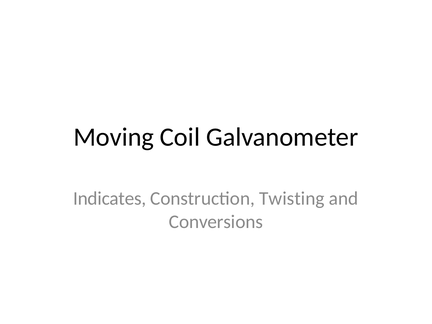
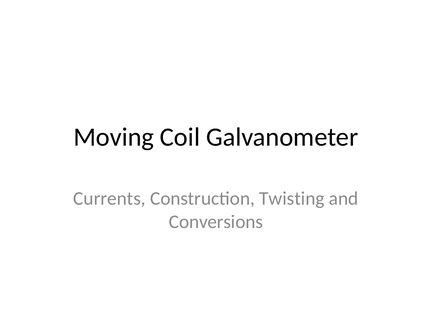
Indicates: Indicates -> Currents (110, 199)
